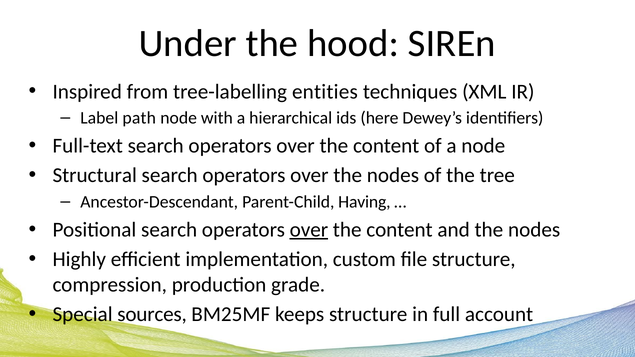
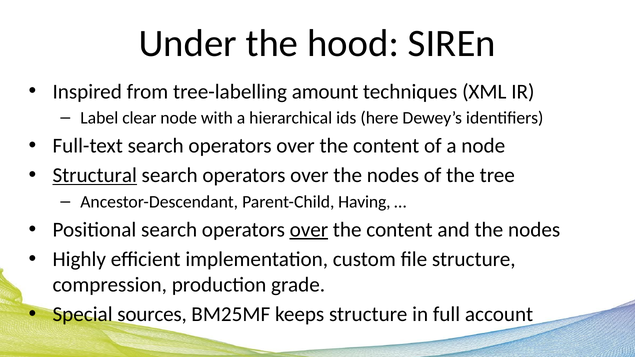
entities: entities -> amount (325, 92)
path: path -> clear (139, 118)
Structural underline: none -> present (95, 176)
